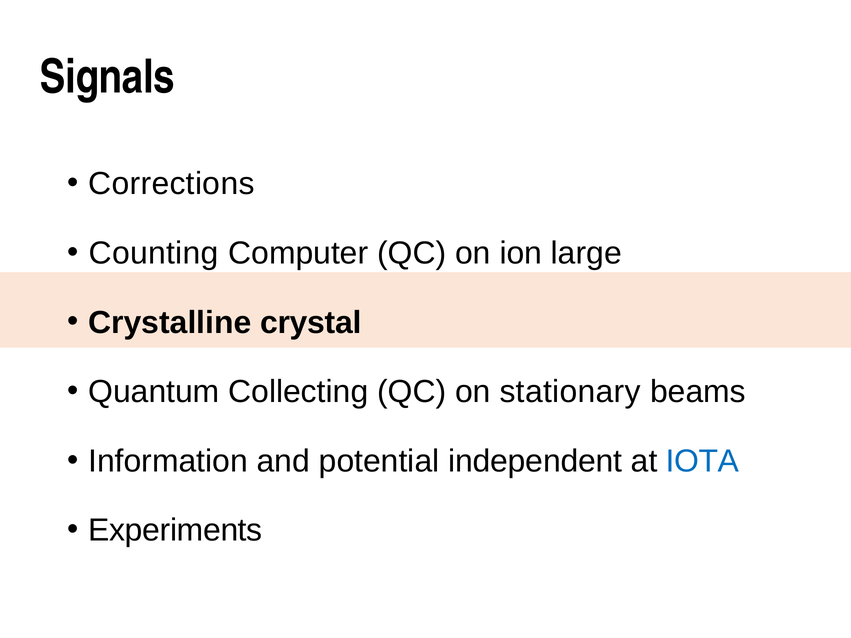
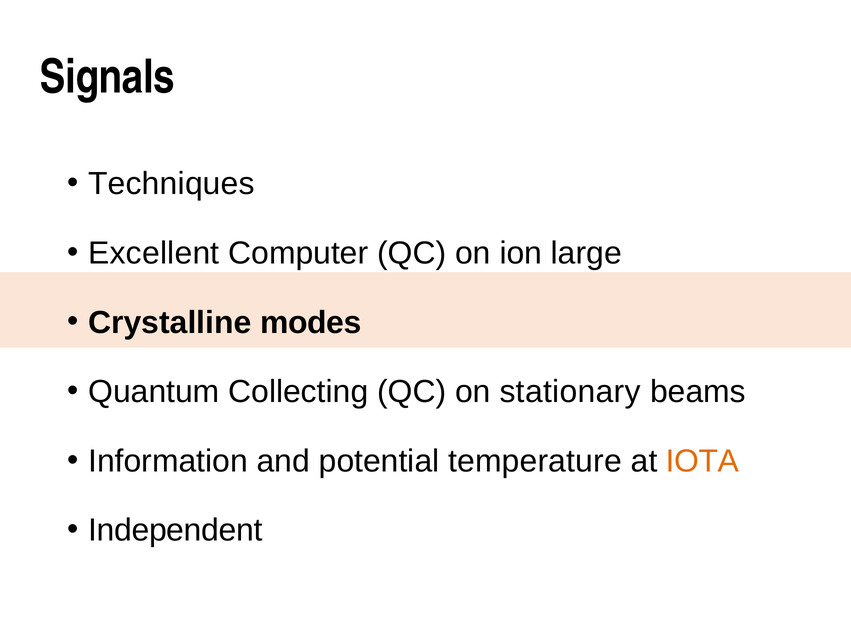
Corrections: Corrections -> Techniques (171, 184)
Counting: Counting -> Excellent (154, 253)
crystal: crystal -> modes (311, 323)
independent: independent -> temperature (535, 461)
IOTA colour: blue -> orange (702, 461)
Experiments: Experiments -> Independent (175, 531)
